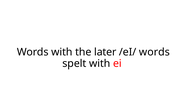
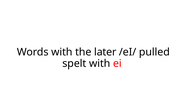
/eI/ words: words -> pulled (154, 52)
